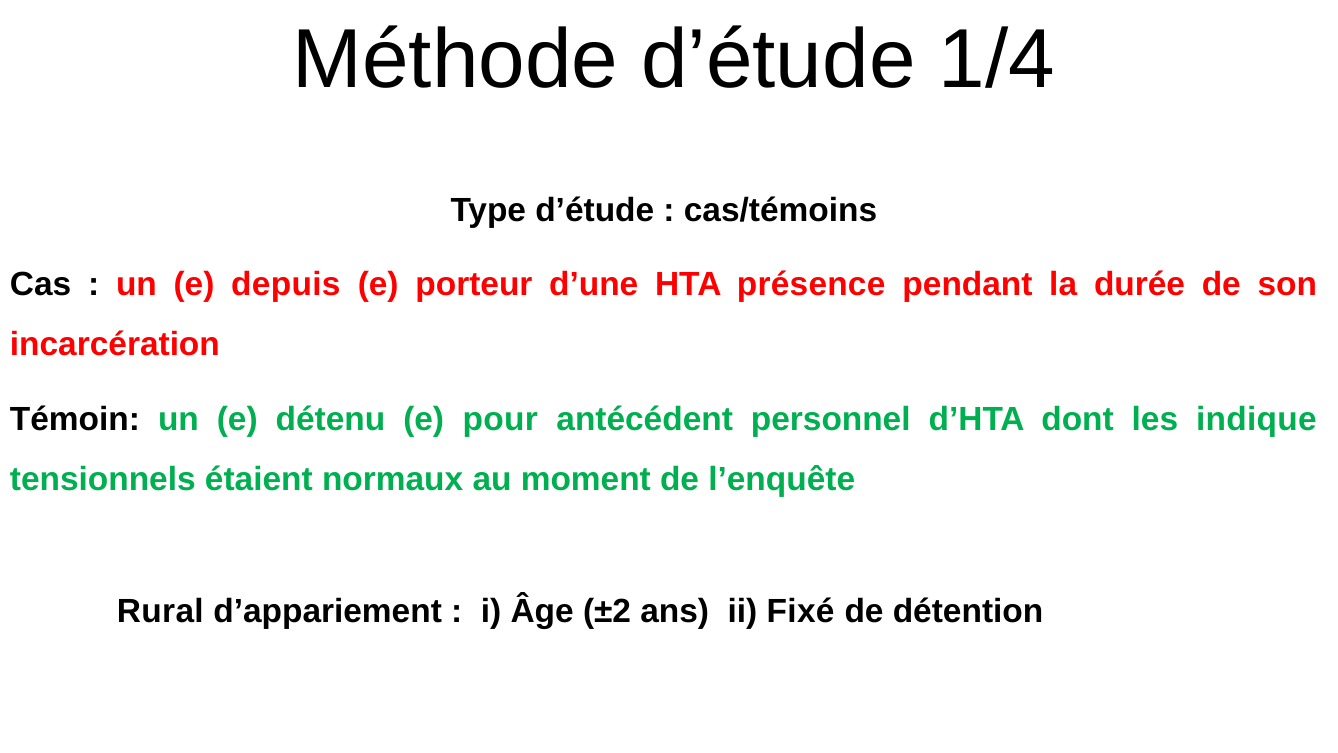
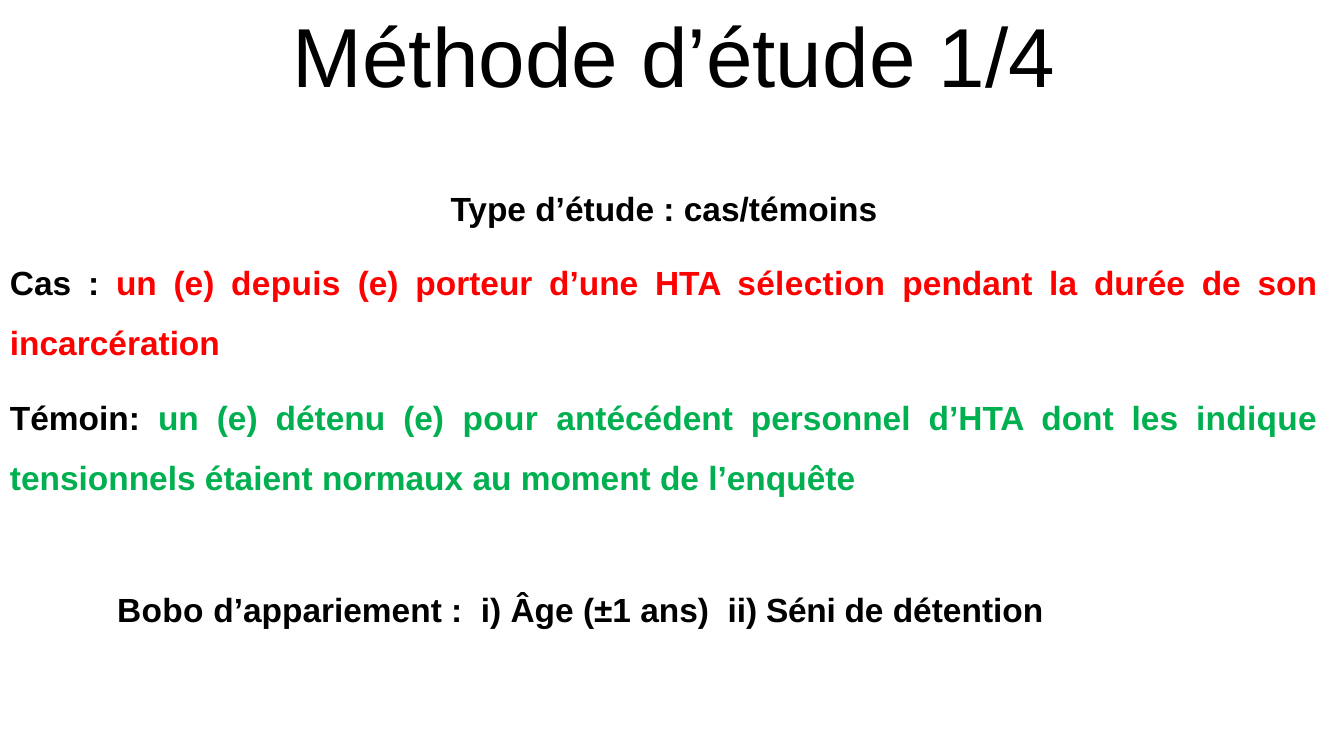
présence: présence -> sélection (811, 284)
Rural: Rural -> Bobo (160, 611)
±2: ±2 -> ±1 (607, 611)
Fixé: Fixé -> Séni (801, 611)
